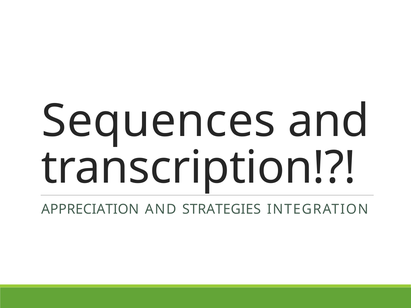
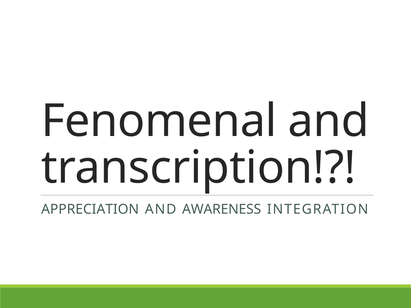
Sequences: Sequences -> Fenomenal (159, 121)
STRATEGIES: STRATEGIES -> AWARENESS (222, 210)
